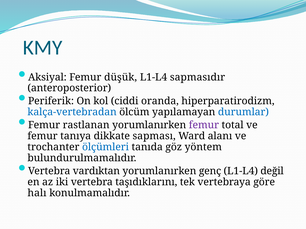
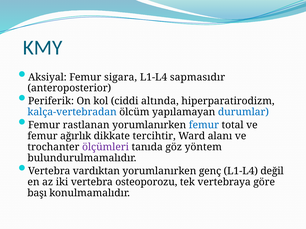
düşük: düşük -> sigara (121, 77)
oranda: oranda -> altında (160, 101)
femur colour: purple -> blue (204, 125)
tanıya: tanıya -> ağırlık (76, 136)
sapması: sapması -> tercihtir (154, 136)
ölçümleri colour: blue -> purple (106, 147)
taşıdıklarını: taşıdıklarını -> osteoporozu (146, 182)
halı: halı -> başı (37, 193)
